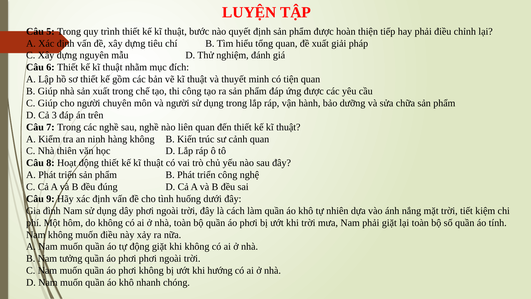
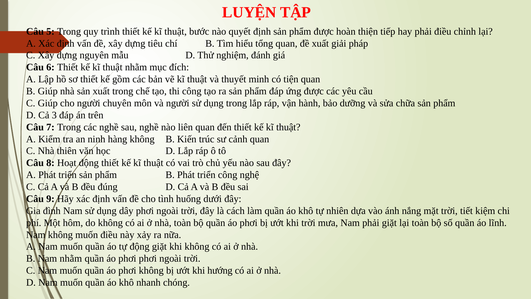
tính: tính -> lĩnh (498, 223)
Nam tưởng: tưởng -> nhằm (71, 258)
